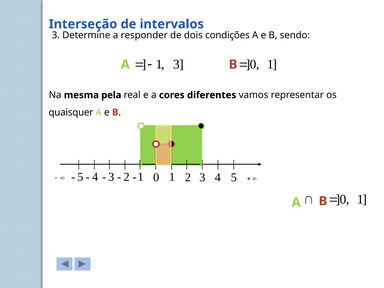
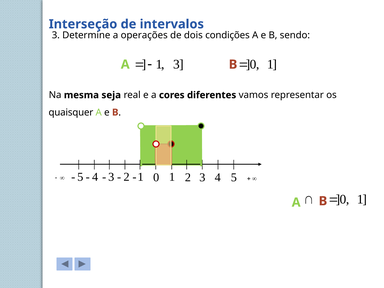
responder: responder -> operações (144, 35)
pela: pela -> seja (111, 95)
